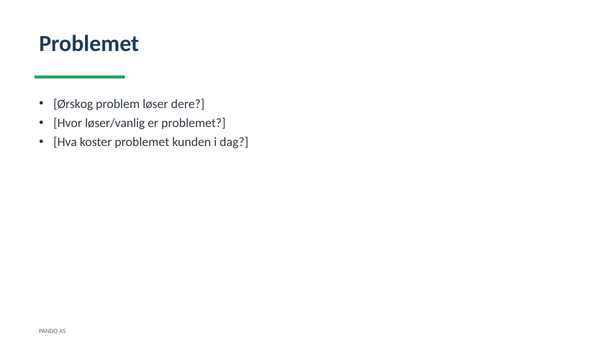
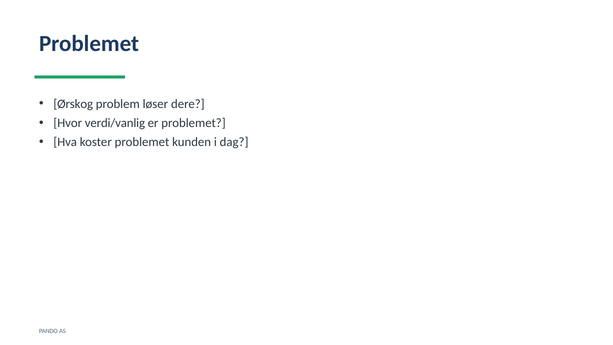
løser/vanlig: løser/vanlig -> verdi/vanlig (115, 123)
